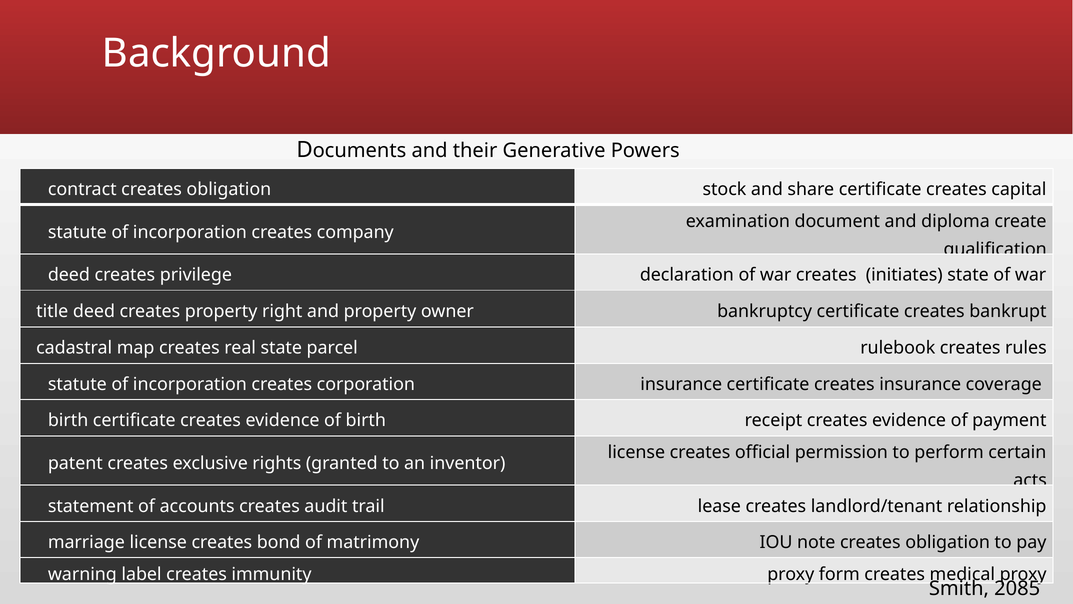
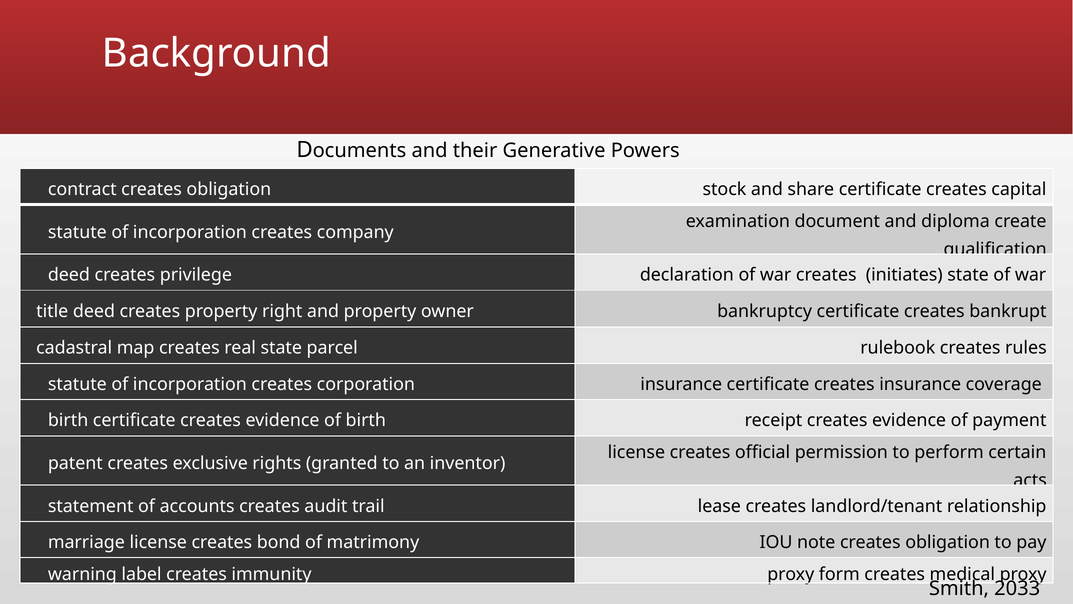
2085: 2085 -> 2033 (1017, 588)
